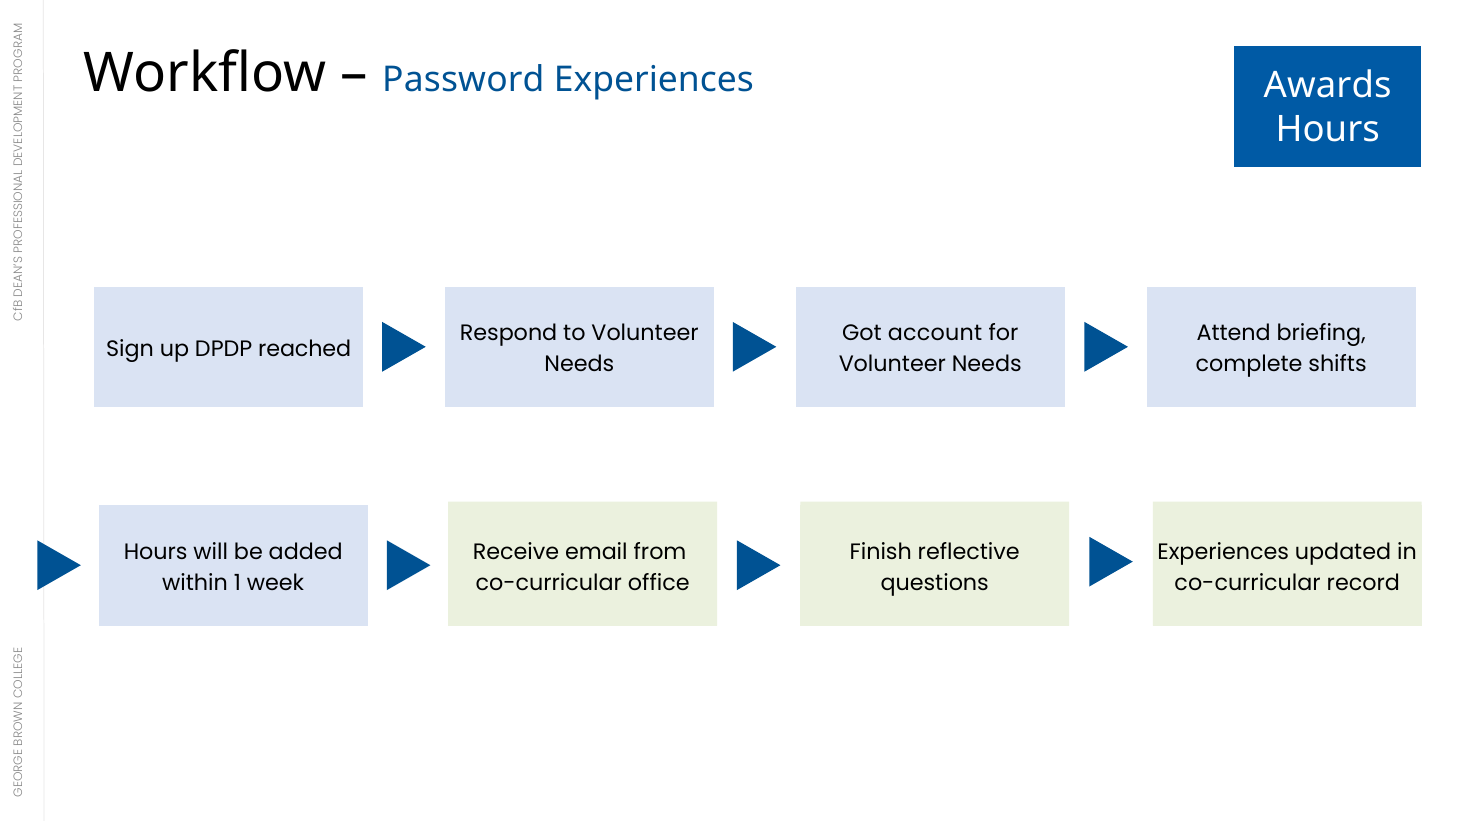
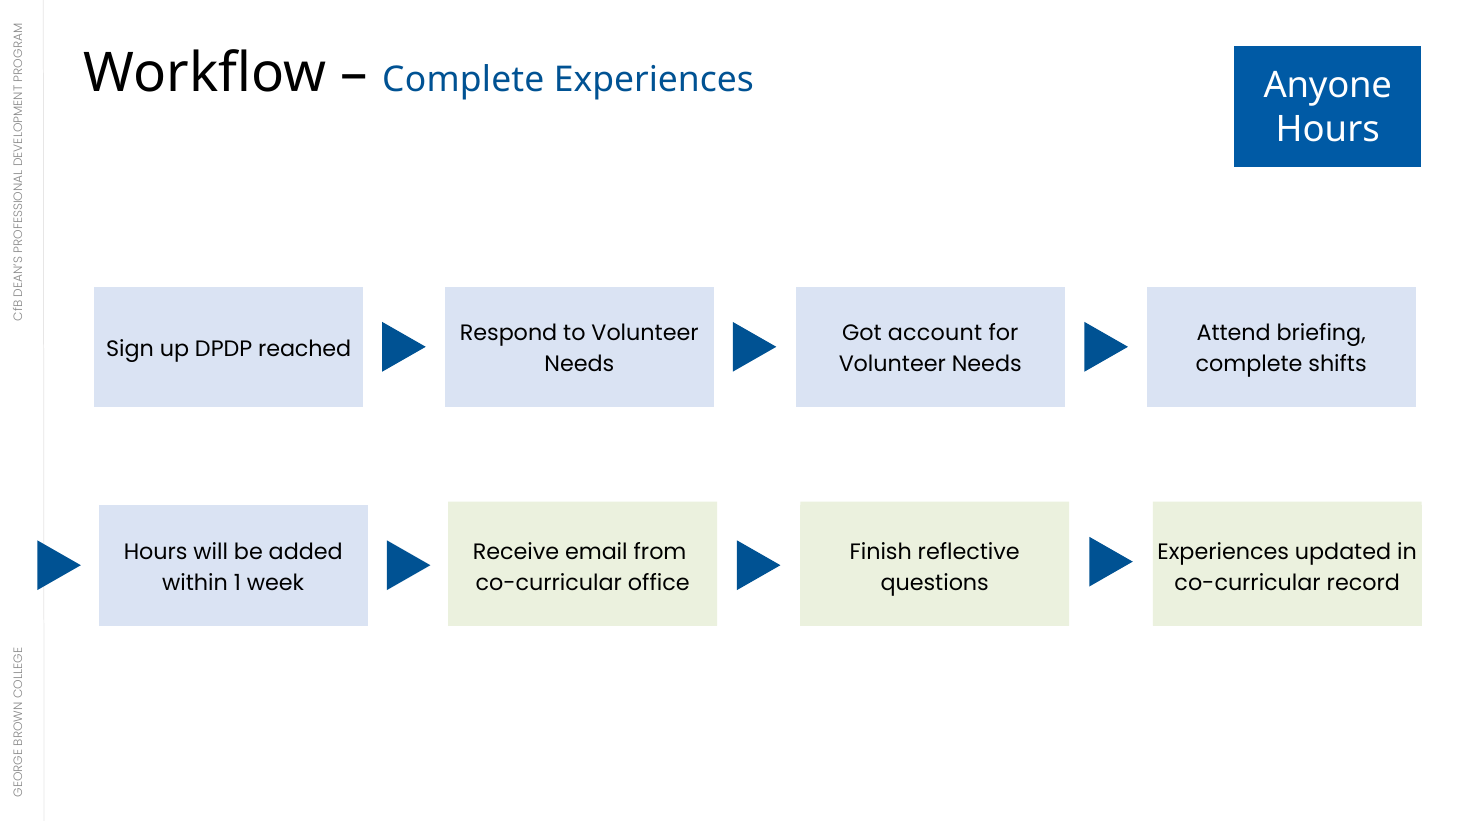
Password: Password -> Complete (463, 80)
Awards: Awards -> Anyone (1328, 86)
